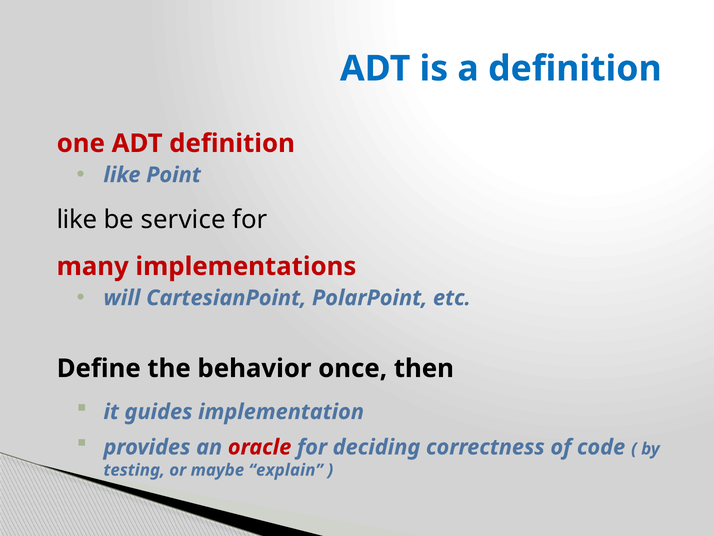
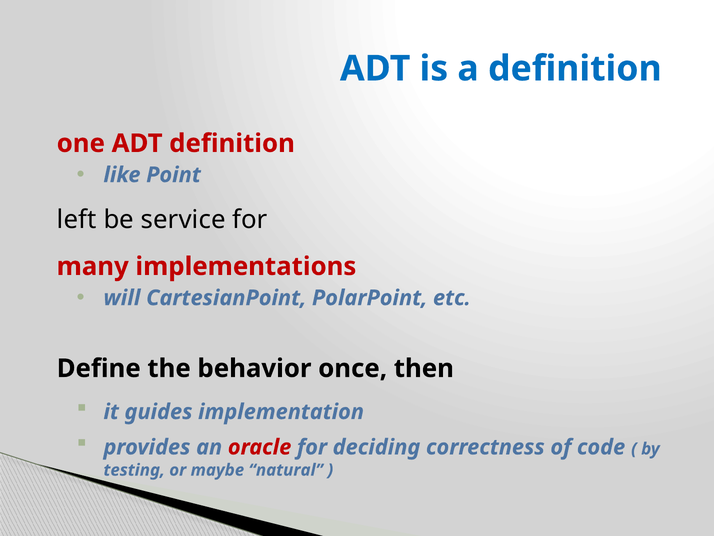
like: like -> left (77, 219)
explain: explain -> natural (286, 470)
